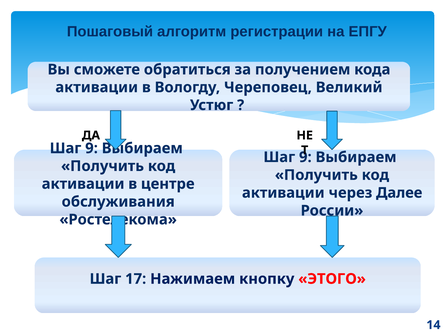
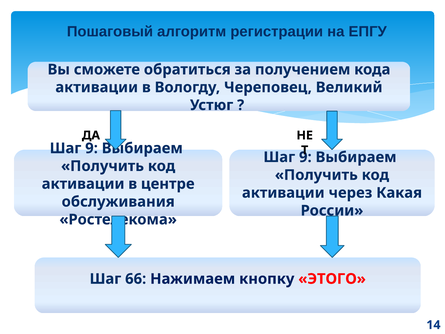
Далее: Далее -> Какая (399, 193)
17: 17 -> 66 (136, 279)
